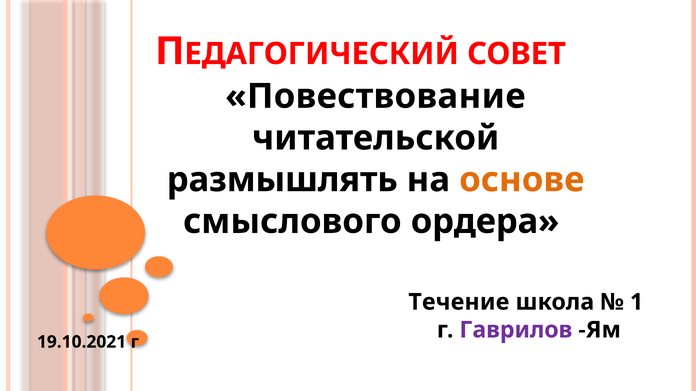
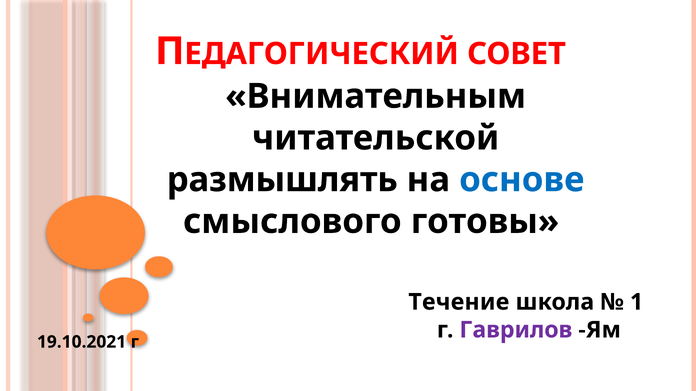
Повествование: Повествование -> Внимательным (376, 96)
основе colour: orange -> blue (522, 180)
ордера: ордера -> готовы (485, 222)
